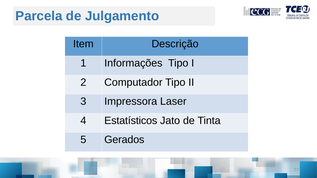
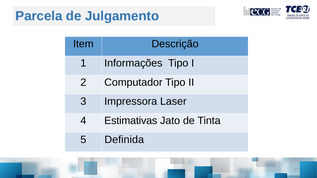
Estatísticos: Estatísticos -> Estimativas (131, 121)
Gerados: Gerados -> Definida (124, 140)
